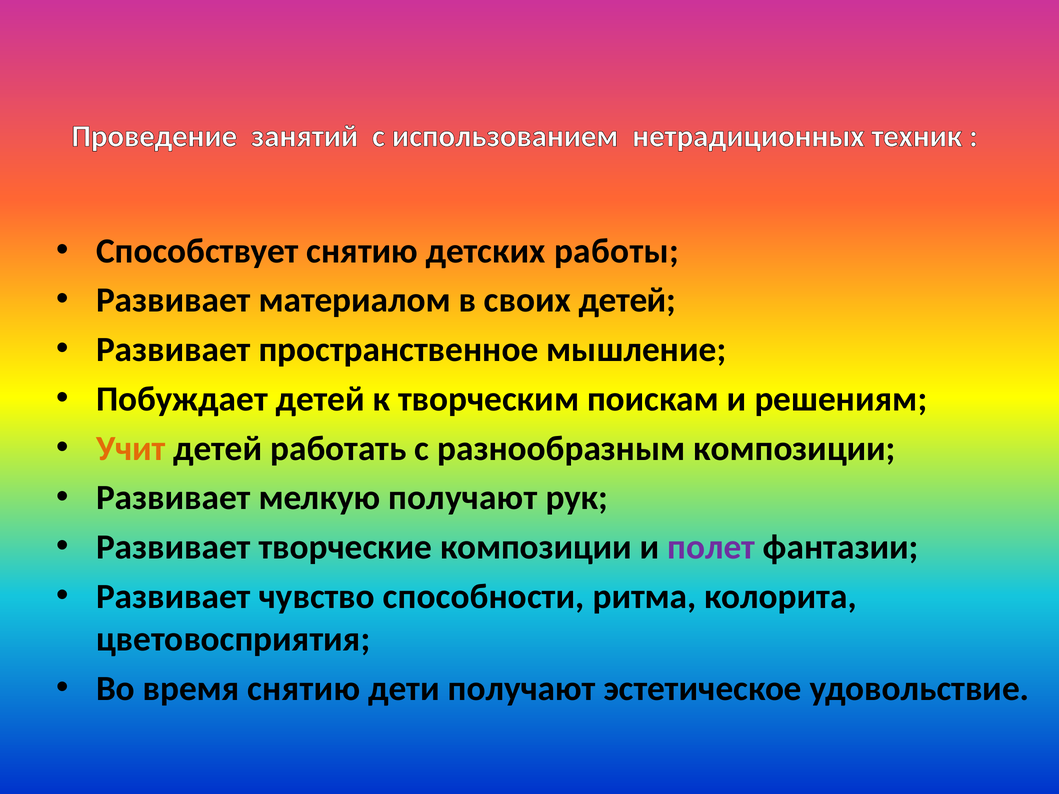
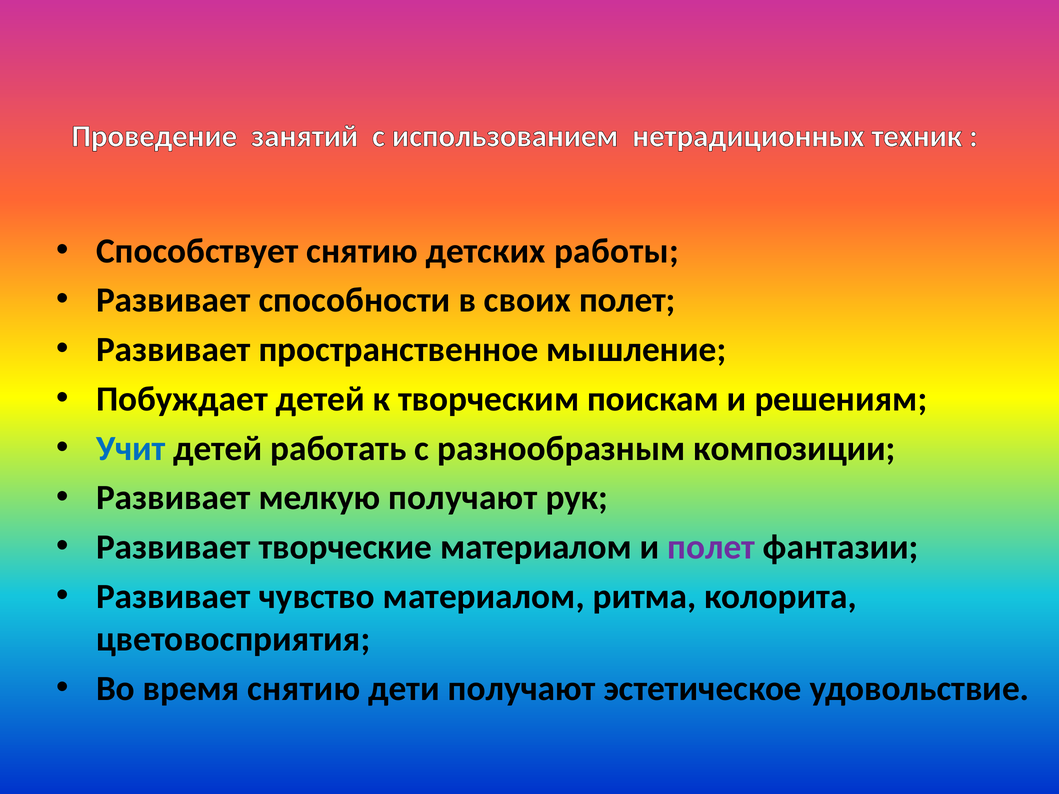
материалом: материалом -> способности (355, 300)
своих детей: детей -> полет (627, 300)
Учит colour: orange -> blue (131, 449)
творческие композиции: композиции -> материалом (536, 547)
чувство способности: способности -> материалом (484, 597)
